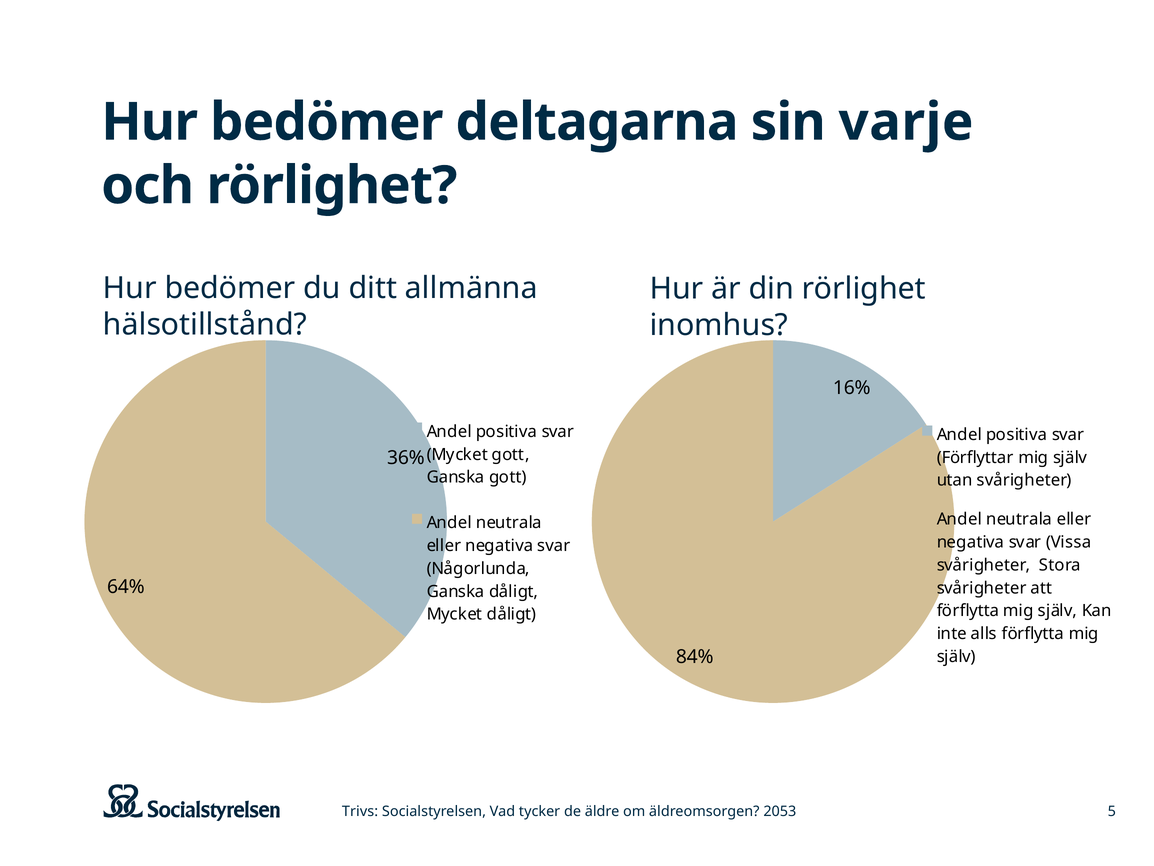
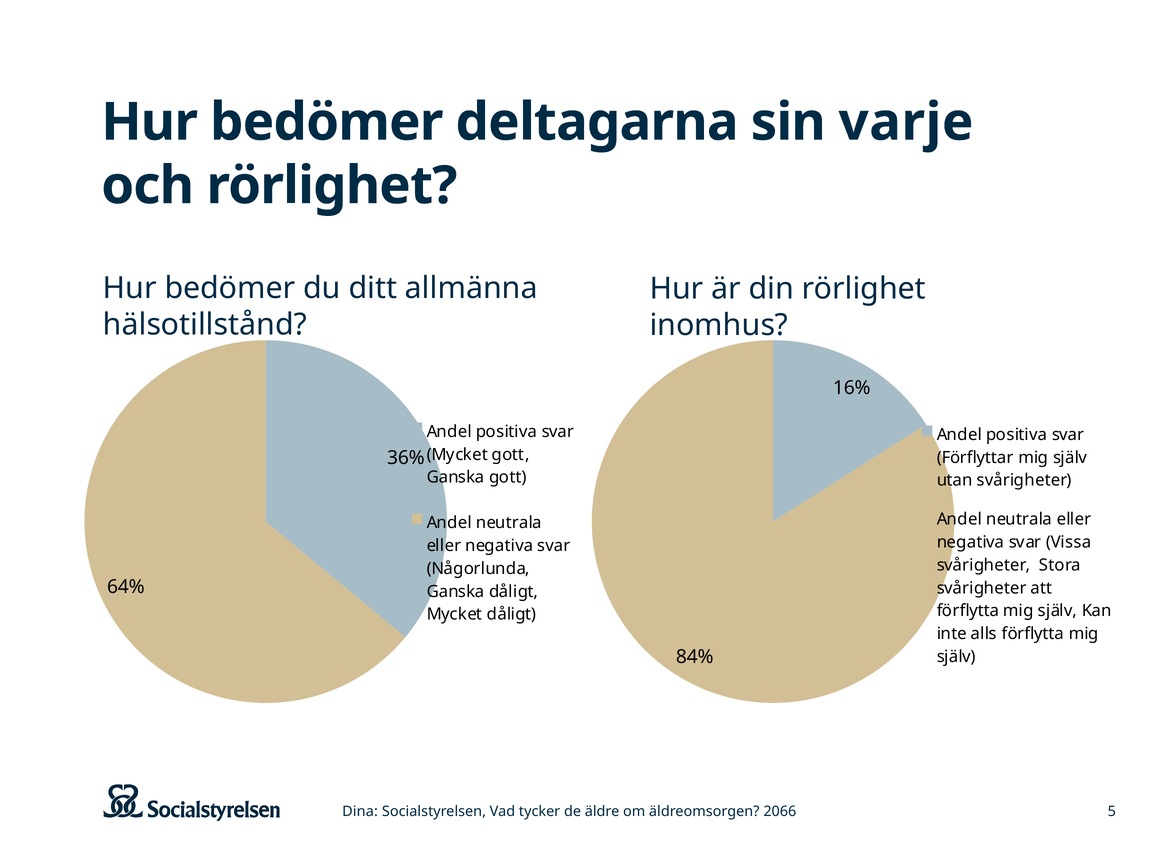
Trivs: Trivs -> Dina (360, 811)
2053: 2053 -> 2066 (780, 811)
